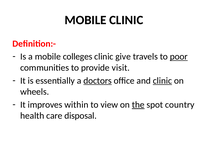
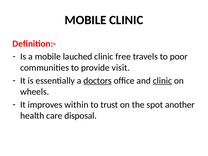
colleges: colleges -> lauched (78, 57)
give: give -> free (123, 57)
poor underline: present -> none (179, 57)
view: view -> trust (109, 105)
the underline: present -> none (138, 105)
country: country -> another (180, 105)
